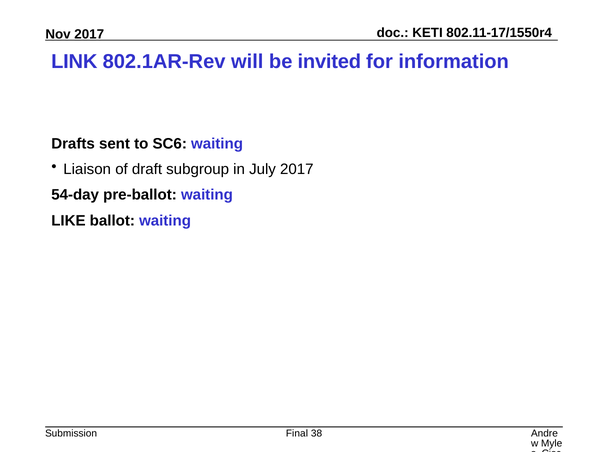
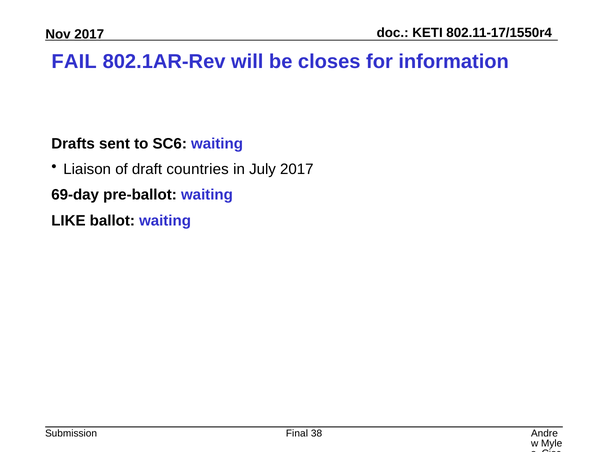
LINK: LINK -> FAIL (74, 62)
invited: invited -> closes (329, 62)
subgroup: subgroup -> countries (198, 169)
54-day: 54-day -> 69-day (75, 195)
